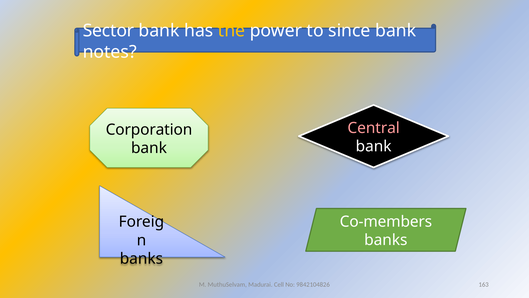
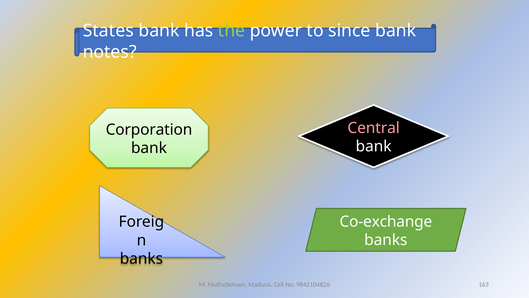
Sector: Sector -> States (108, 31)
the colour: yellow -> light green (232, 31)
Co-members: Co-members -> Co-exchange (386, 221)
